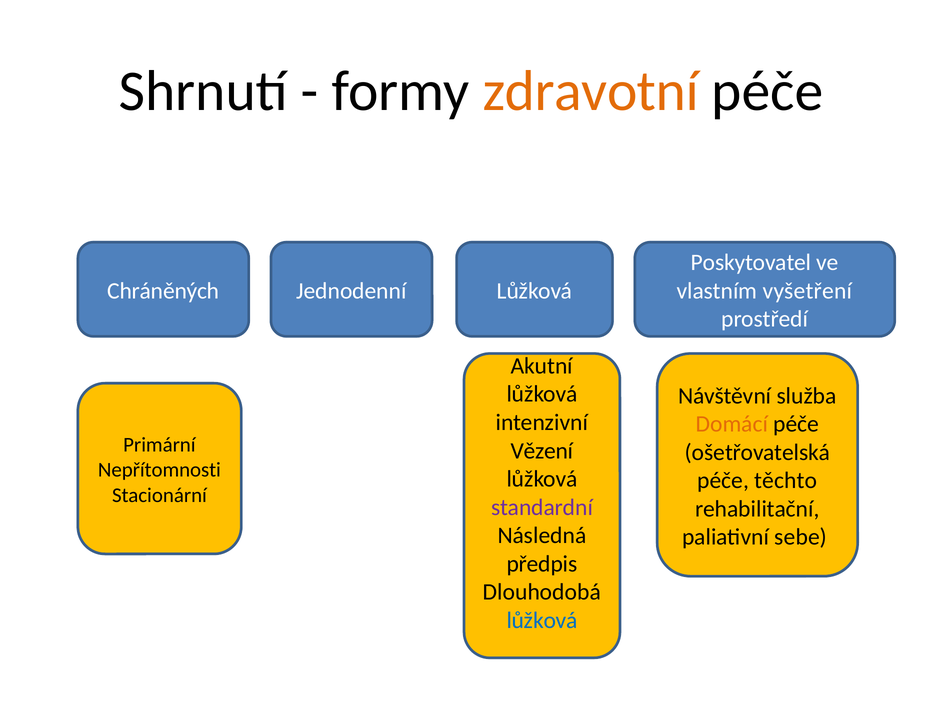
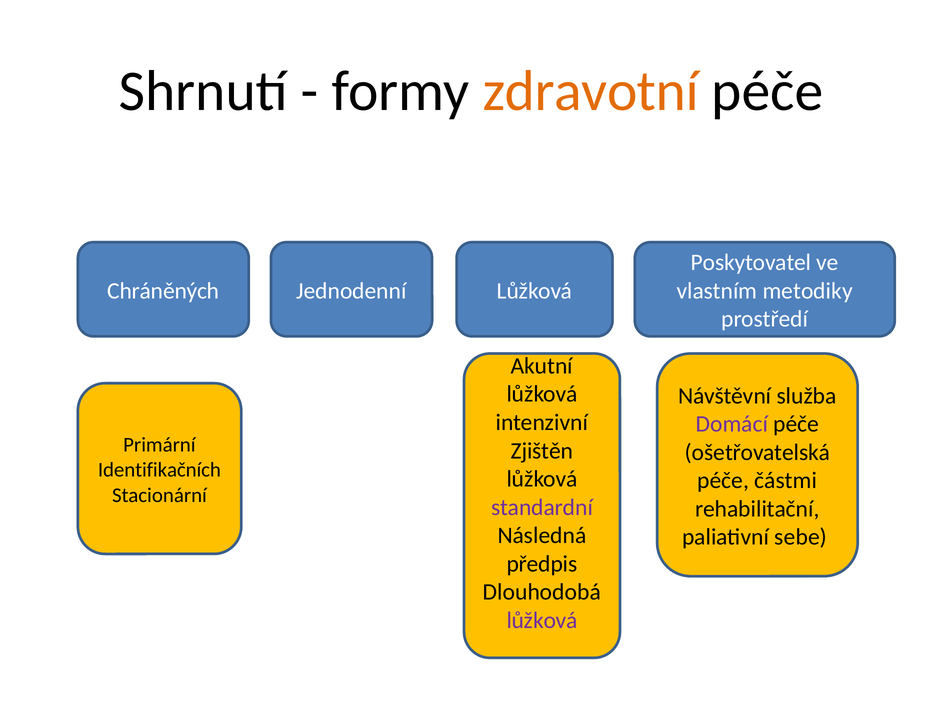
vyšetření: vyšetření -> metodiky (808, 291)
Domácí colour: orange -> purple (732, 424)
Vězení: Vězení -> Zjištěn (542, 451)
Nepřítomnosti: Nepřítomnosti -> Identifikačních (159, 470)
těchto: těchto -> částmi (786, 481)
lůžková colour: blue -> purple (542, 621)
